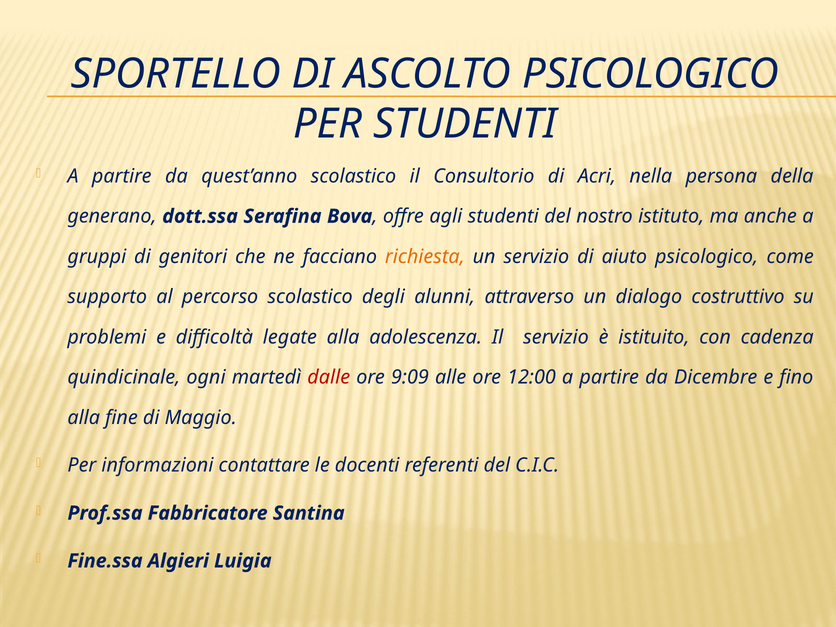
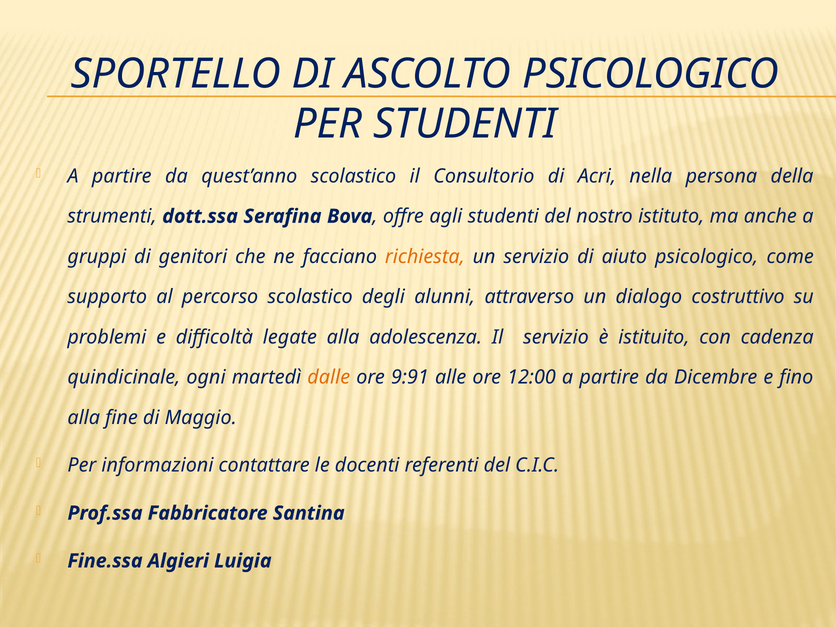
generano: generano -> strumenti (112, 216)
dalle colour: red -> orange (329, 377)
9:09: 9:09 -> 9:91 (410, 377)
